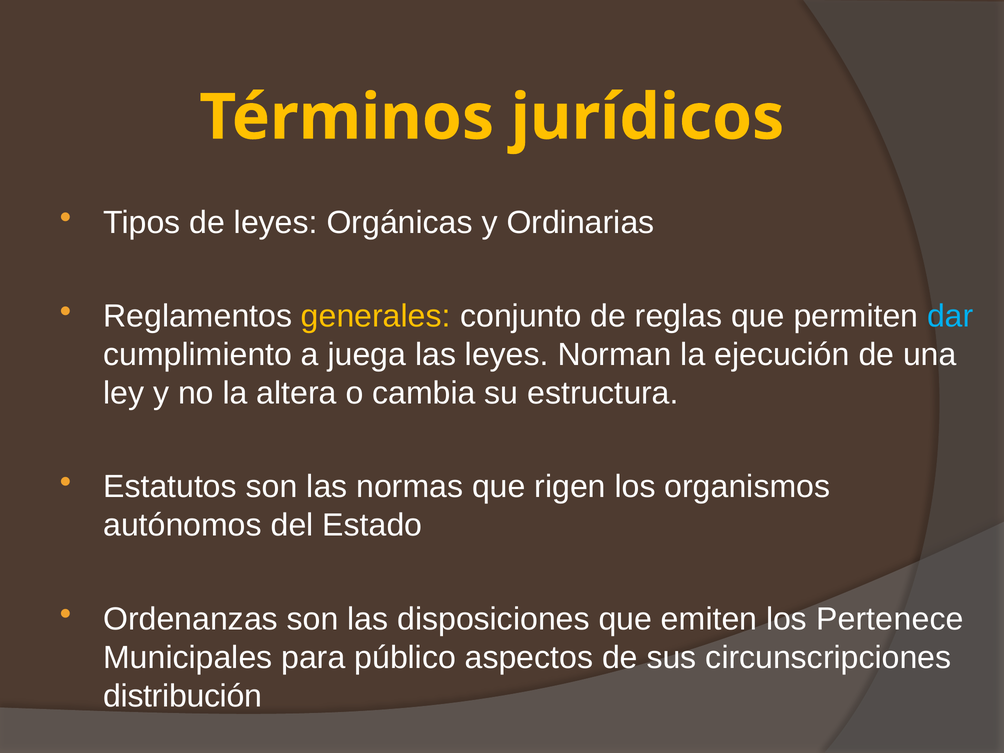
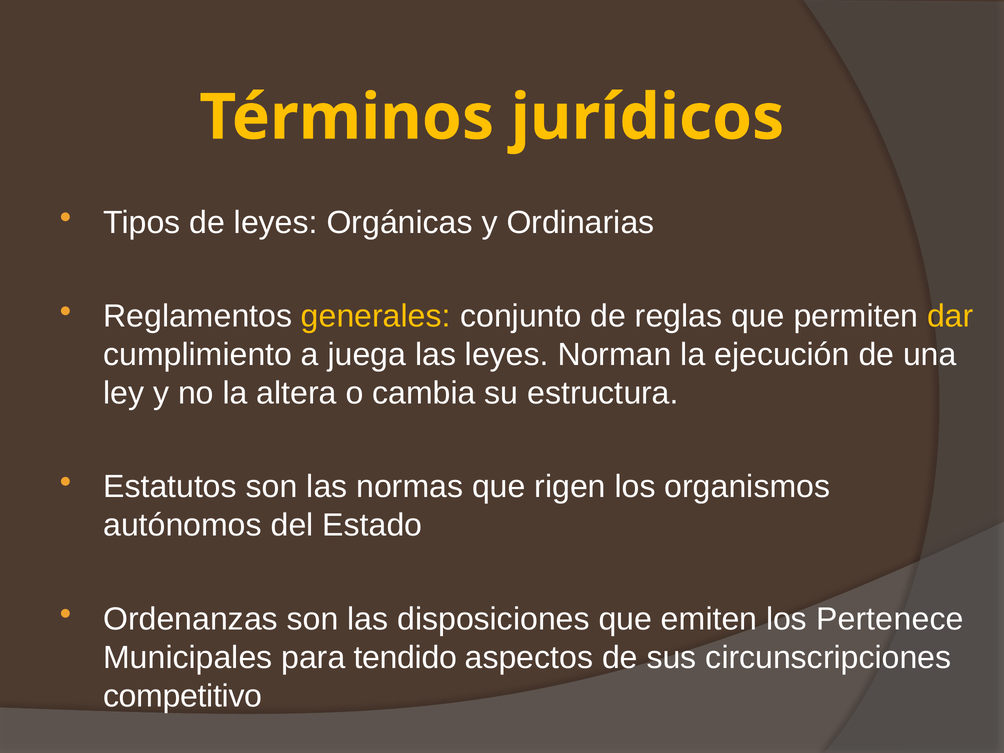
dar colour: light blue -> yellow (950, 316)
público: público -> tendido (405, 657)
distribución: distribución -> competitivo (183, 696)
